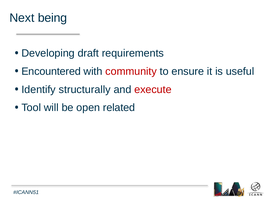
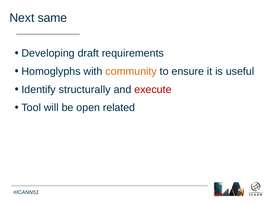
being: being -> same (52, 18)
Encountered: Encountered -> Homoglyphs (51, 72)
community colour: red -> orange (131, 72)
